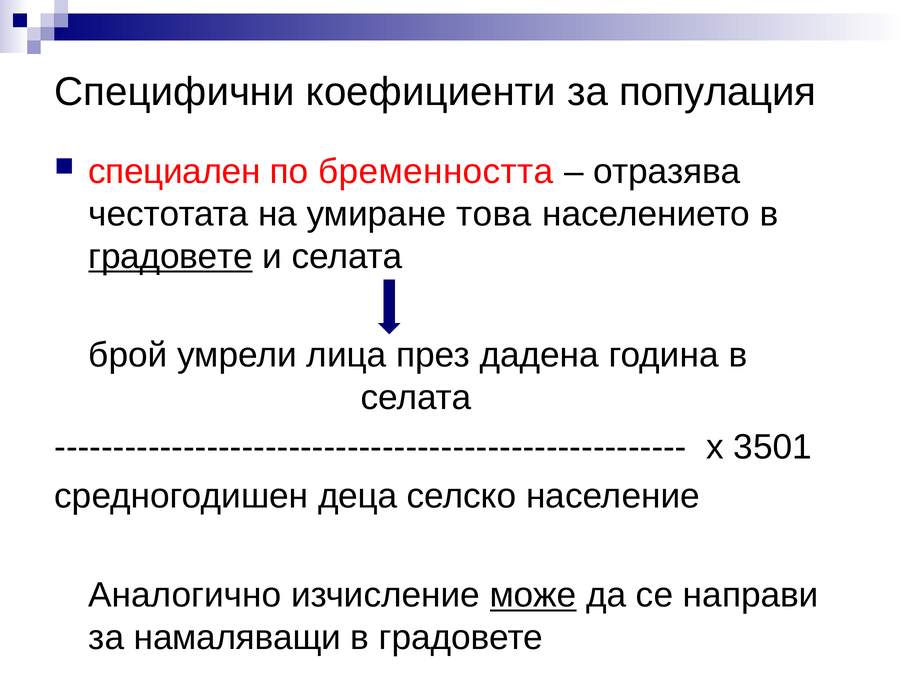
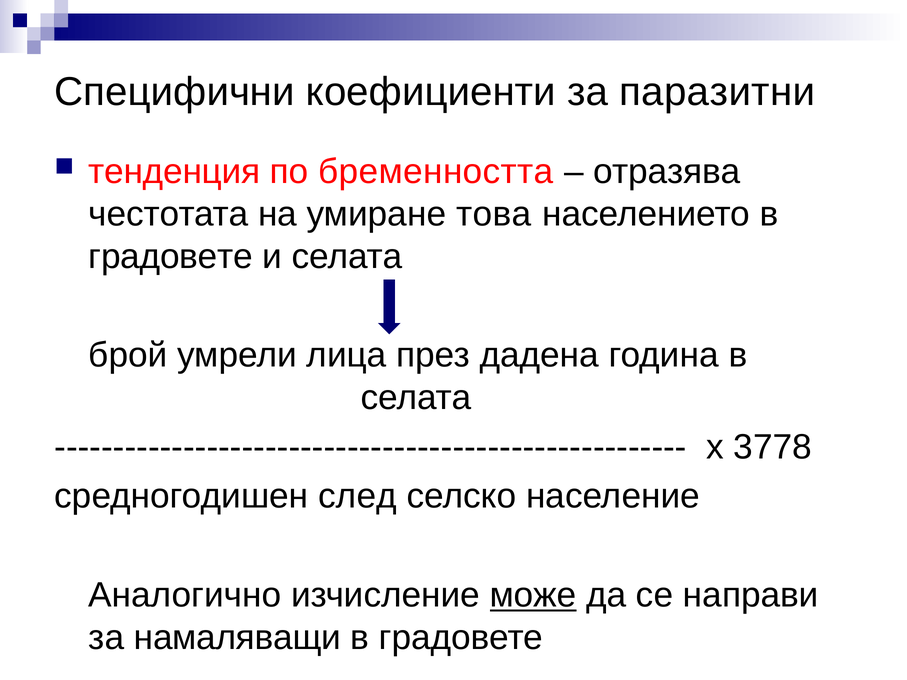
популация: популация -> паразитни (717, 92)
специален: специален -> тенденция (174, 172)
градовете underline: present -> none (171, 256)
3501: 3501 -> 3778 (773, 447)
деца: деца -> след (358, 497)
